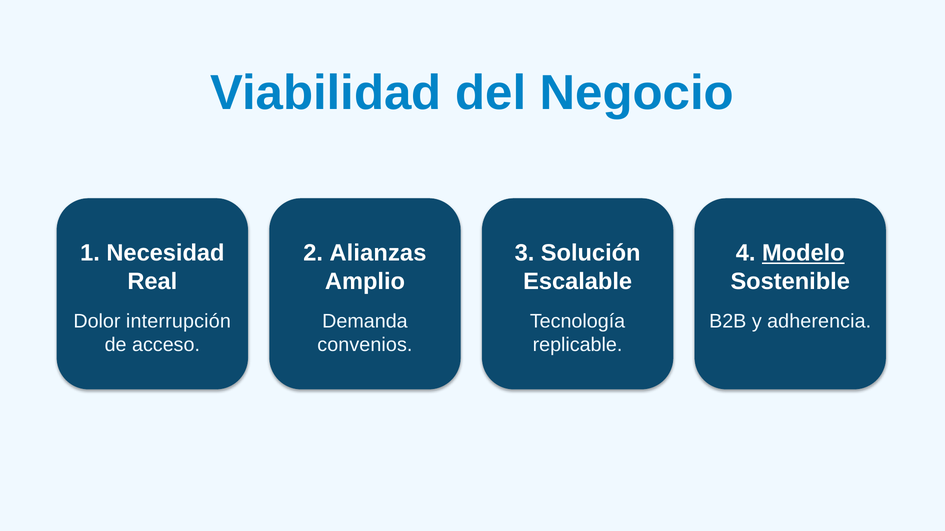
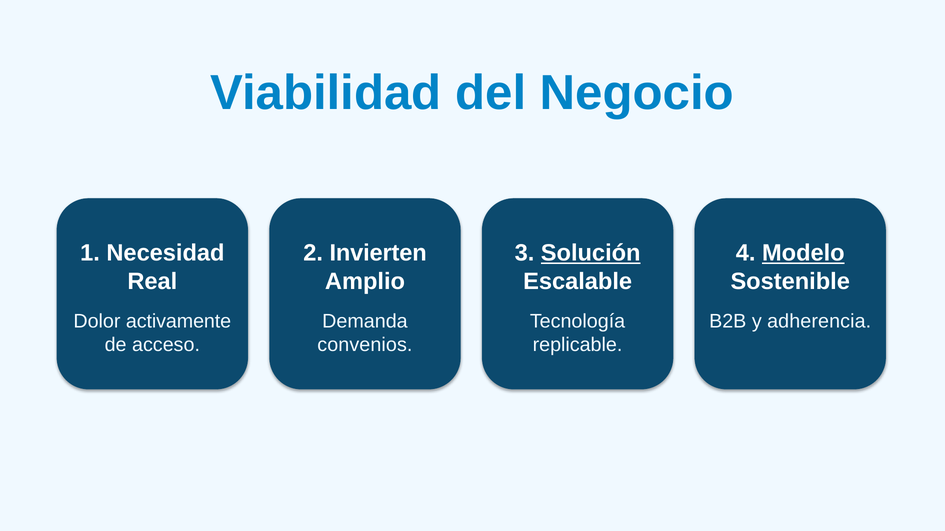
Alianzas: Alianzas -> Invierten (378, 253)
Solución underline: none -> present (591, 253)
interrupción: interrupción -> activamente (179, 321)
